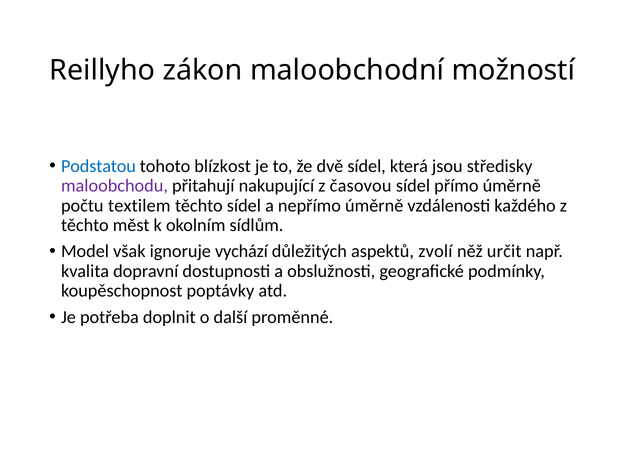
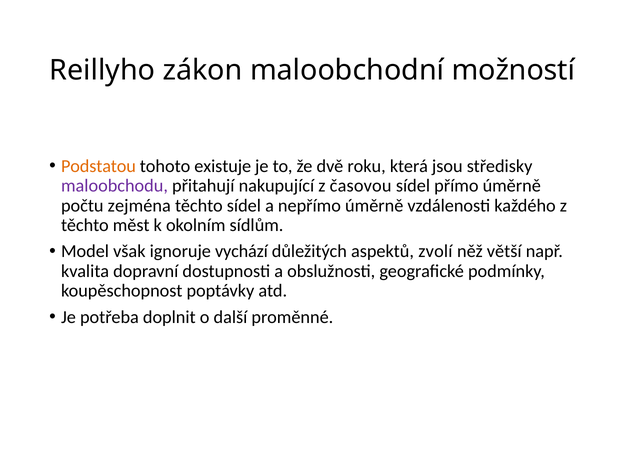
Podstatou colour: blue -> orange (98, 166)
blízkost: blízkost -> existuje (223, 166)
dvě sídel: sídel -> roku (367, 166)
textilem: textilem -> zejména (139, 206)
určit: určit -> větší (504, 252)
